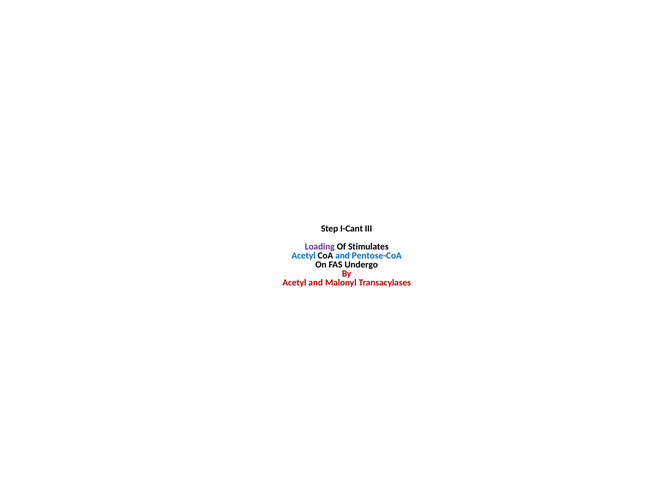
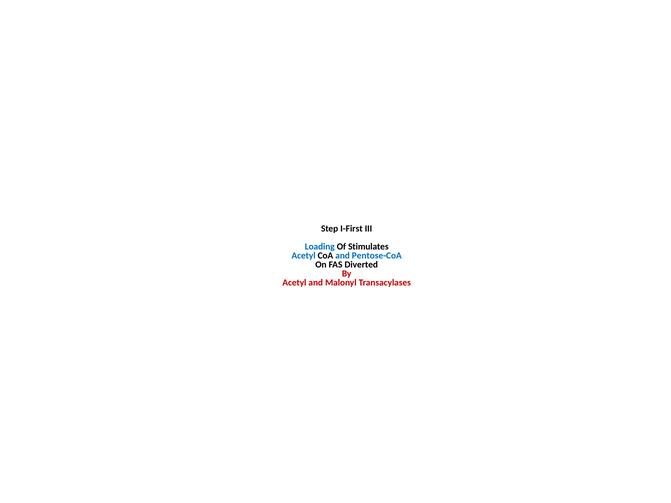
I-Cant: I-Cant -> I-First (351, 229)
Loading colour: purple -> blue (320, 247)
Undergo: Undergo -> Diverted (361, 265)
